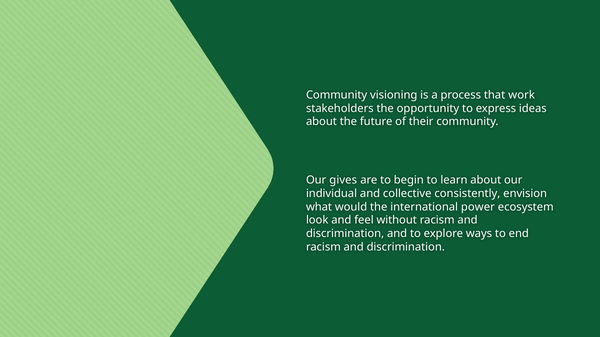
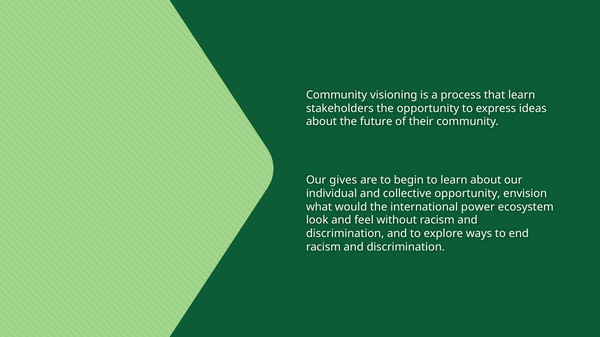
that work: work -> learn (522, 95)
collective consistently: consistently -> opportunity (467, 194)
